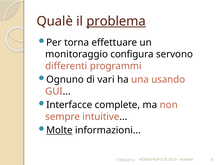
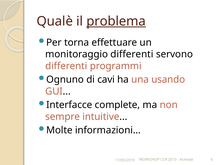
monitoraggio configura: configura -> differenti (132, 54)
vari: vari -> cavi (106, 79)
Molte underline: present -> none (59, 130)
